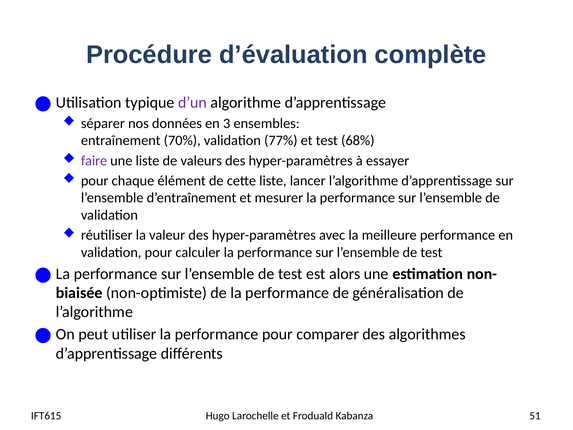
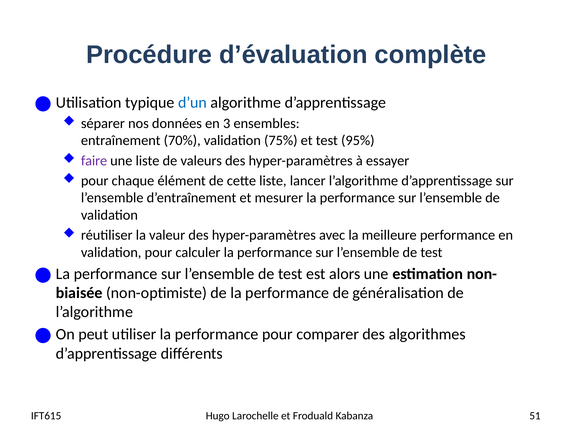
d’un colour: purple -> blue (193, 102)
77%: 77% -> 75% (281, 140)
68%: 68% -> 95% (358, 140)
